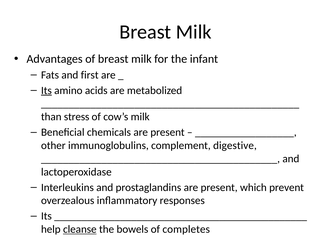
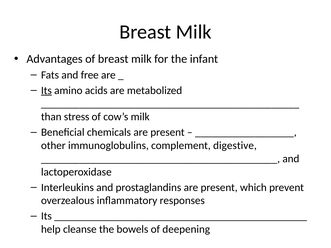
first: first -> free (90, 75)
cleanse underline: present -> none (80, 229)
completes: completes -> deepening (186, 229)
